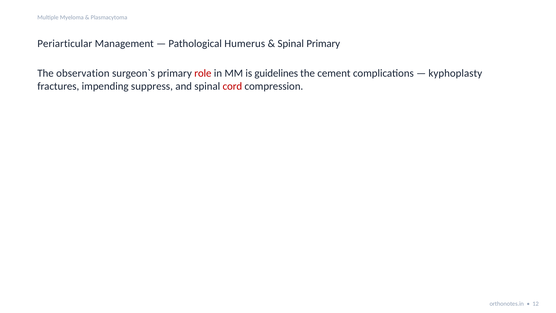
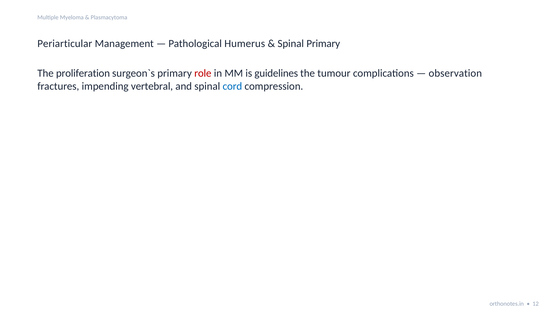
observation: observation -> proliferation (83, 73)
cement: cement -> tumour (334, 73)
kyphoplasty: kyphoplasty -> observation (455, 73)
suppress: suppress -> vertebral (152, 86)
cord colour: red -> blue (232, 86)
